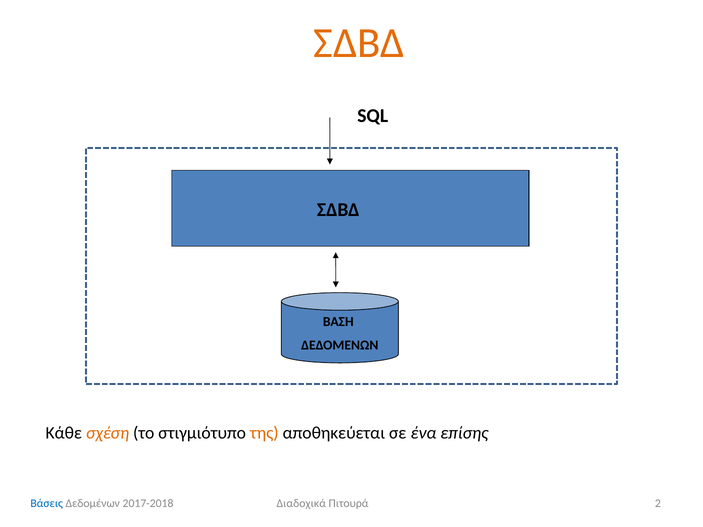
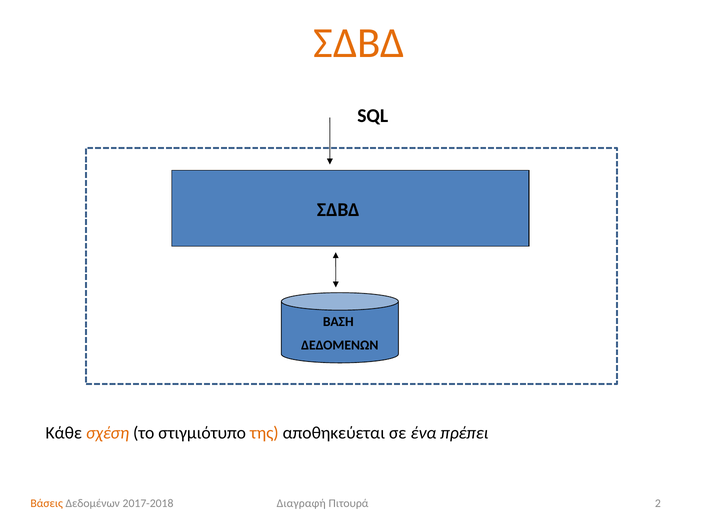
επίσης: επίσης -> πρέπει (464, 433)
Βάσεις colour: blue -> orange (47, 504)
Διαδοχικά: Διαδοχικά -> Διαγραφή (301, 504)
